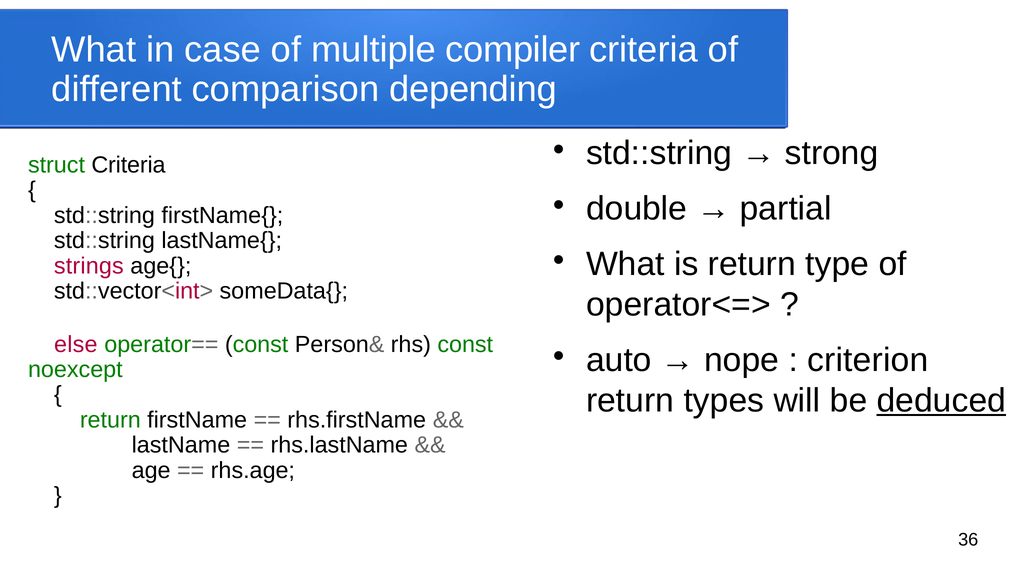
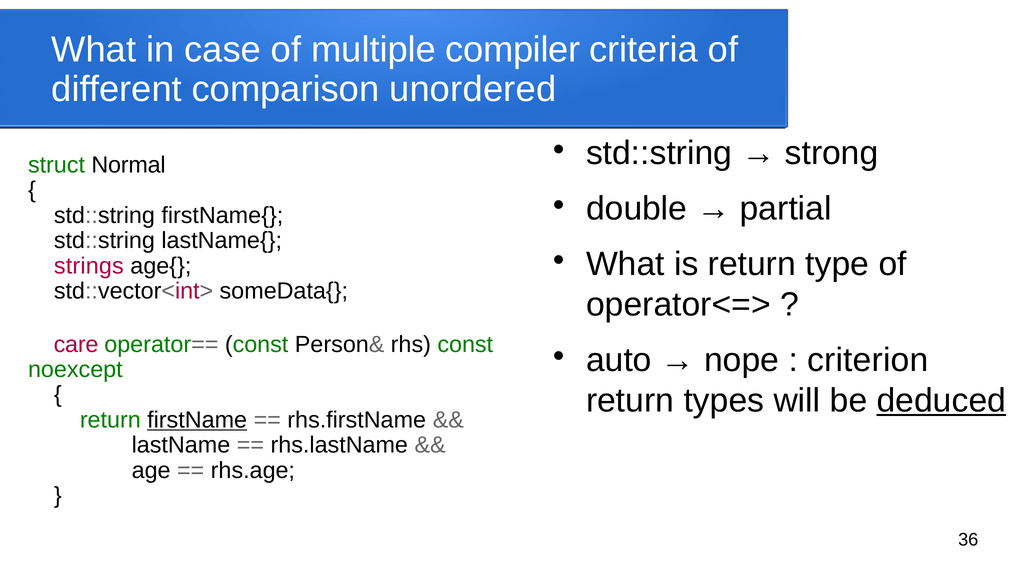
depending: depending -> unordered (473, 89)
struct Criteria: Criteria -> Normal (128, 165)
else: else -> care (76, 345)
firstName underline: none -> present (197, 420)
